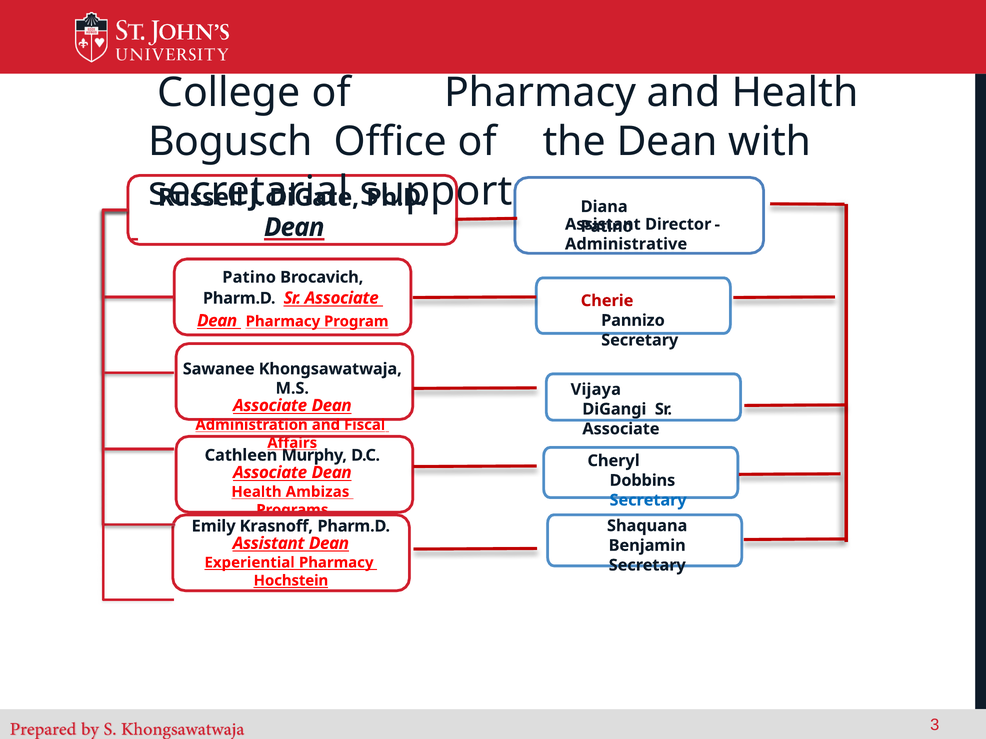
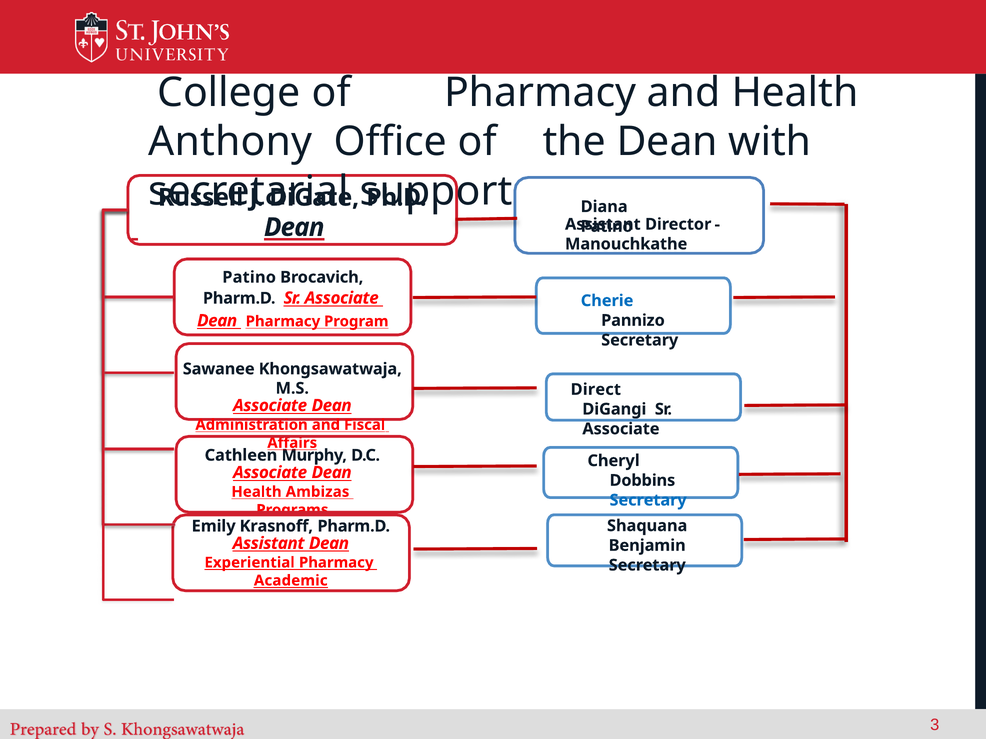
Bogusch: Bogusch -> Anthony (230, 142)
Administrative: Administrative -> Manouchkathe (626, 244)
Cherie colour: red -> blue (607, 301)
Vijaya: Vijaya -> Direct (596, 390)
Hochstein: Hochstein -> Academic (291, 581)
